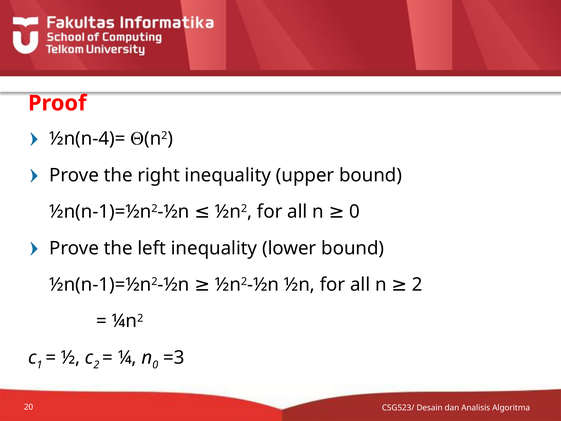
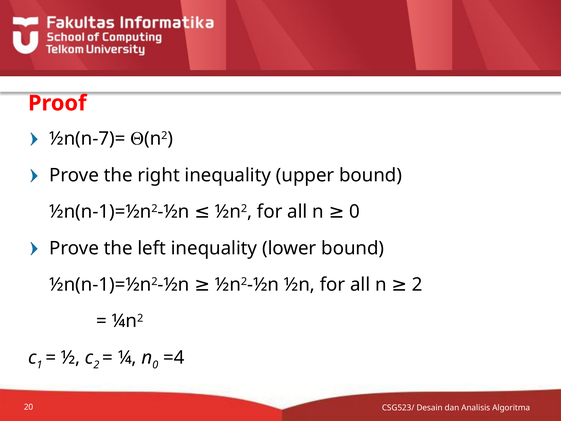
½n(n-4)=: ½n(n-4)= -> ½n(n-7)= (87, 139)
=3: =3 -> =4 (174, 357)
